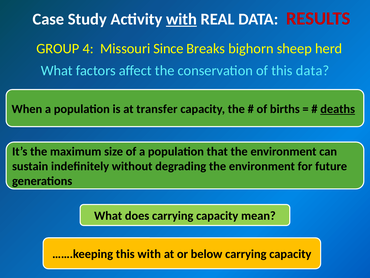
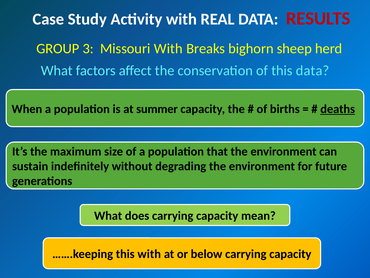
with underline: present -> none (181, 19)
4: 4 -> 3 (88, 48)
Missouri Since: Since -> With (168, 48)
transfer: transfer -> summer (157, 109)
